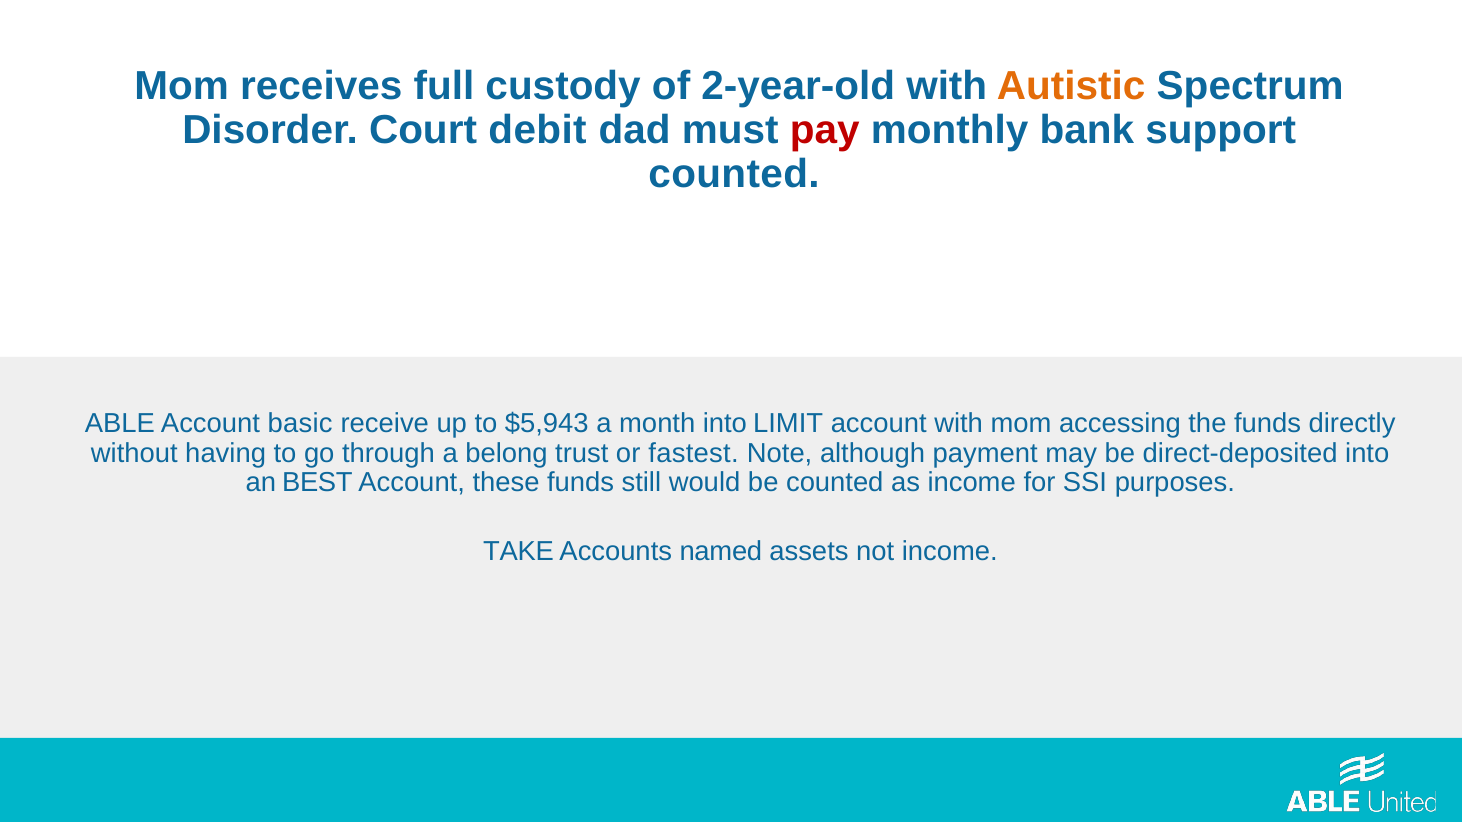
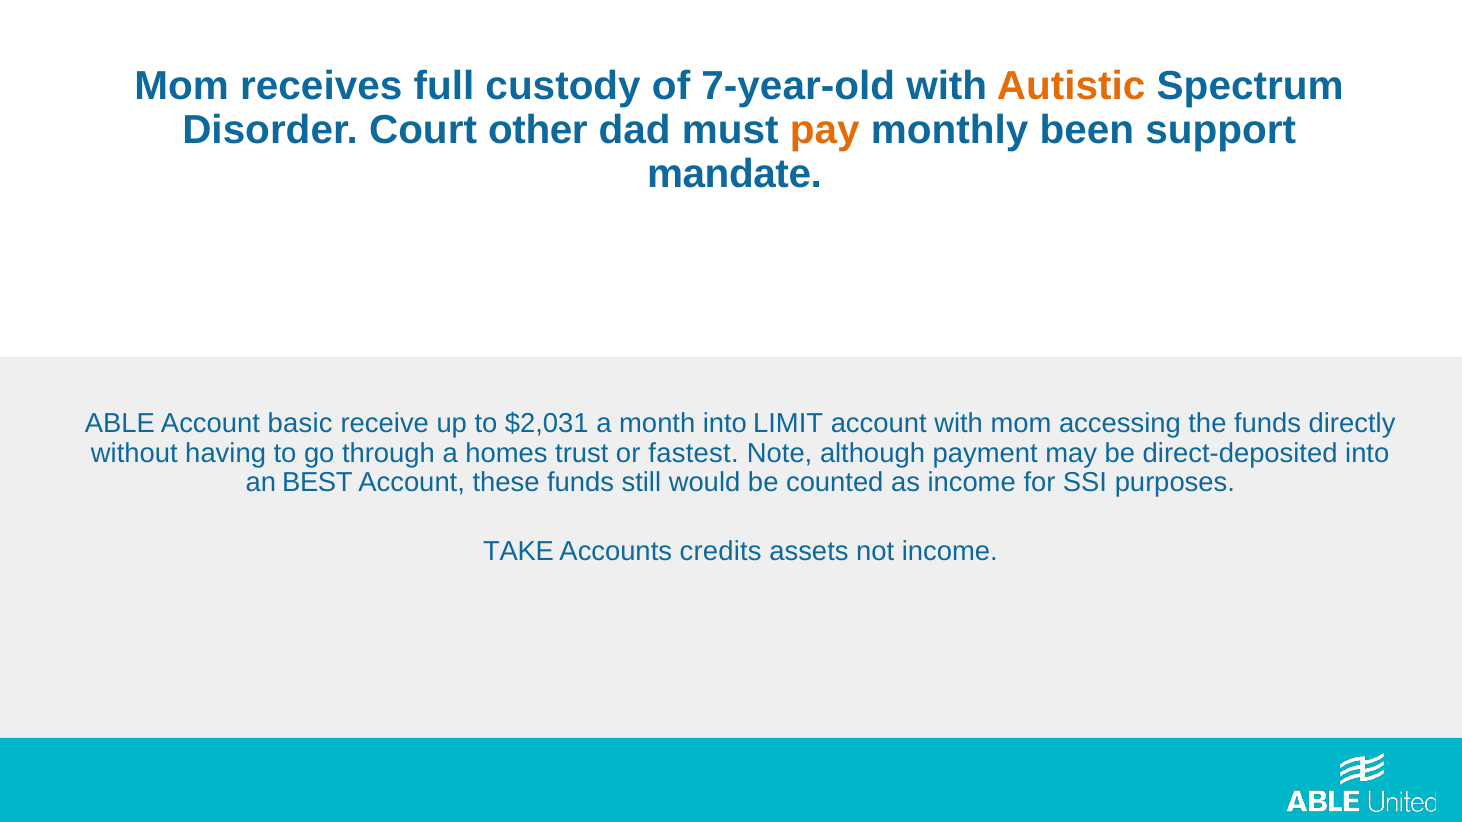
2-year-old: 2-year-old -> 7-year-old (798, 86)
debit: debit -> other (538, 130)
pay colour: red -> orange (825, 130)
bank: bank -> been (1087, 130)
counted: counted -> mandate (734, 174)
$5,943: $5,943 -> $2,031 (547, 424)
belong: belong -> homes (507, 453)
named: named -> credits (721, 552)
